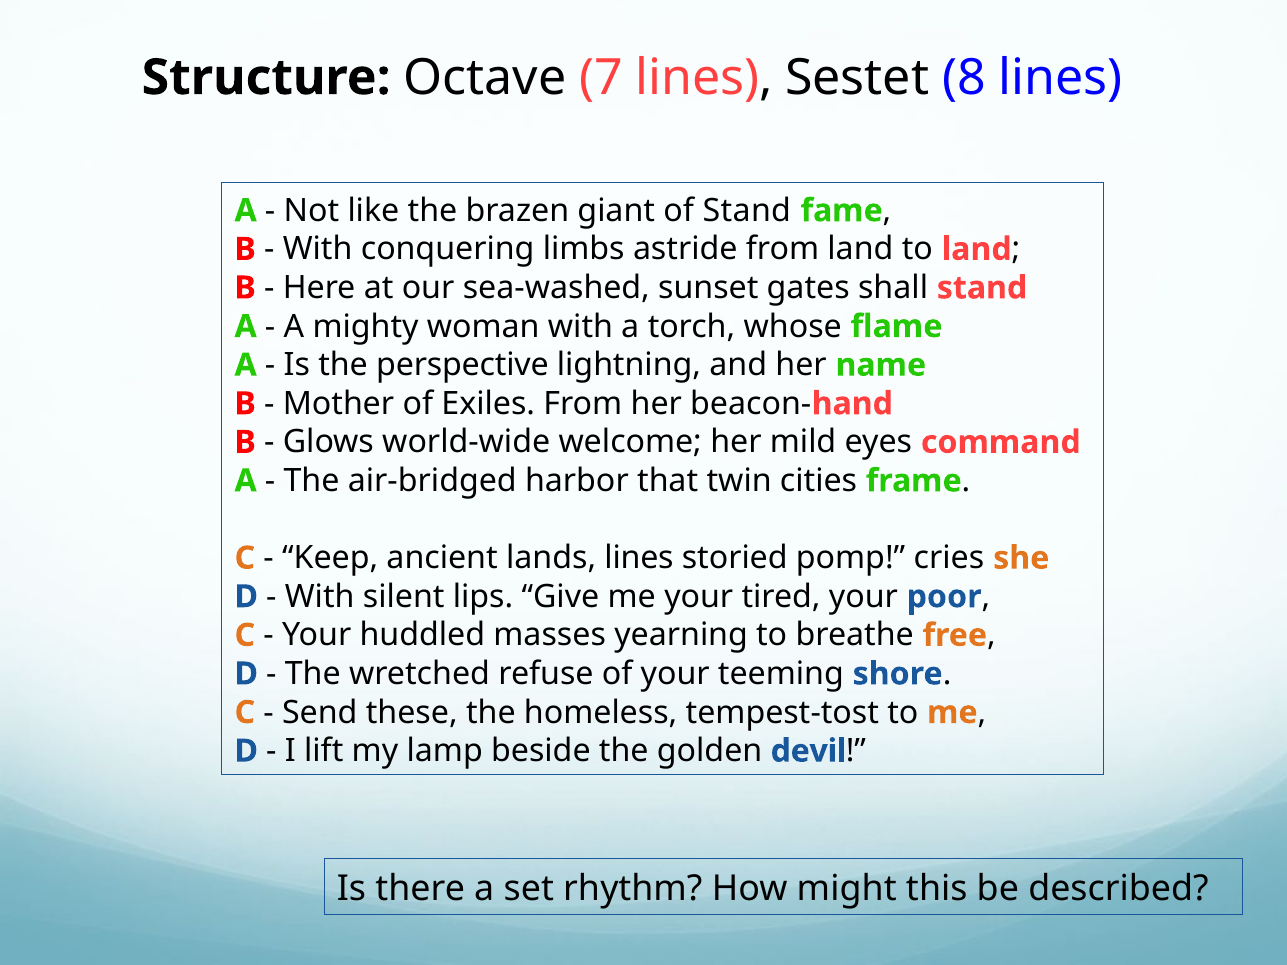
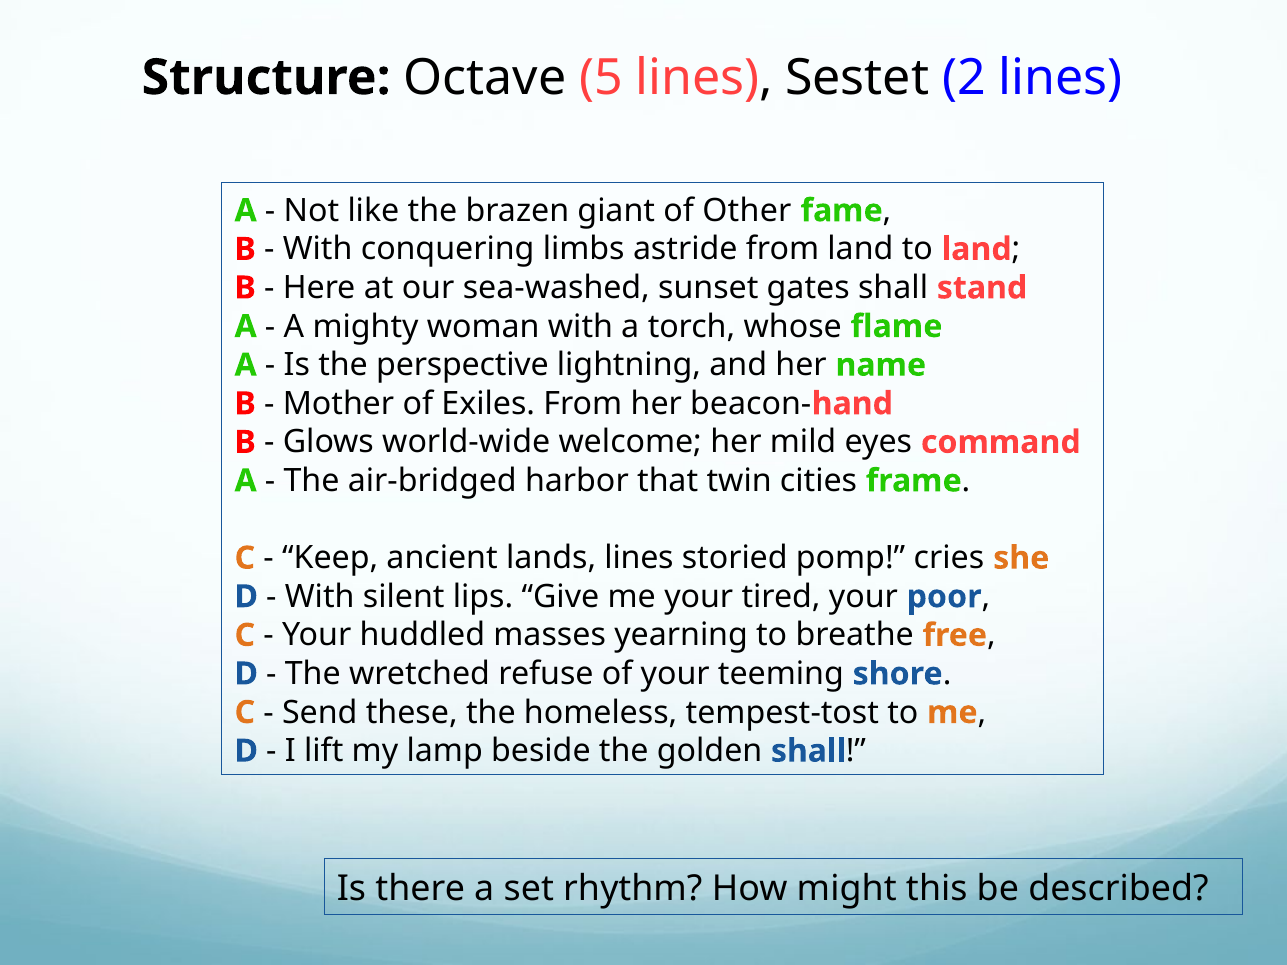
7: 7 -> 5 (601, 78)
8: 8 -> 2 (964, 78)
of Stand: Stand -> Other (747, 211)
golden devil: devil -> shall (808, 751)
